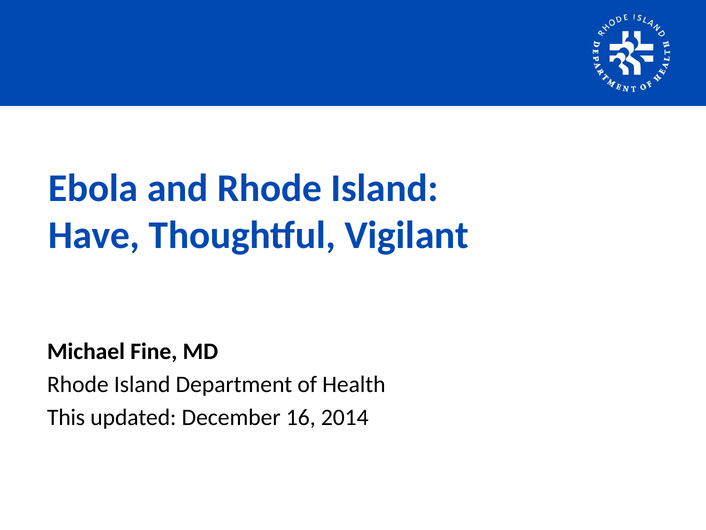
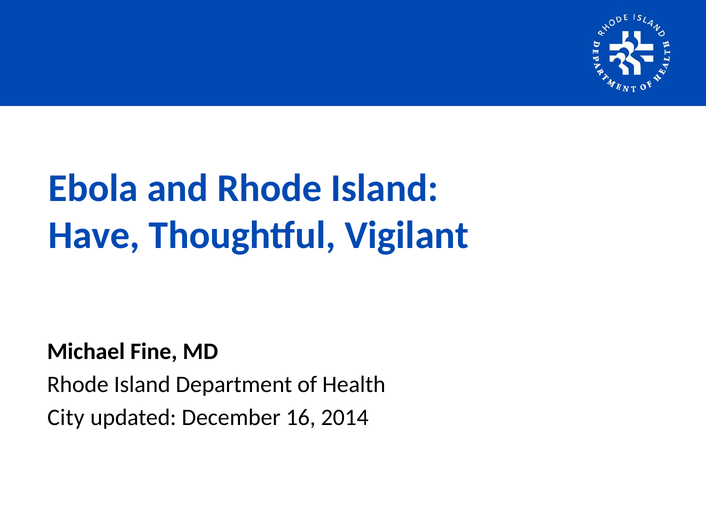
This: This -> City (66, 417)
